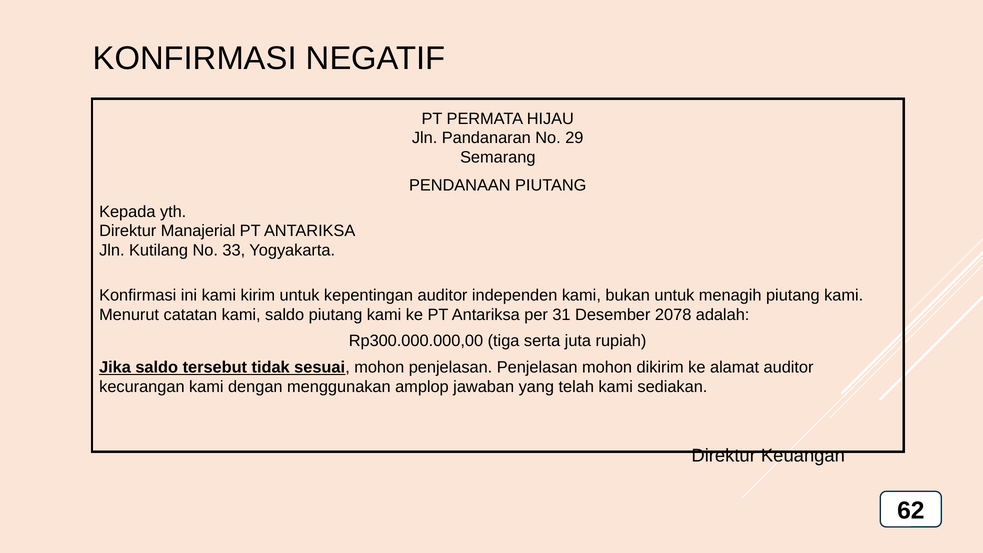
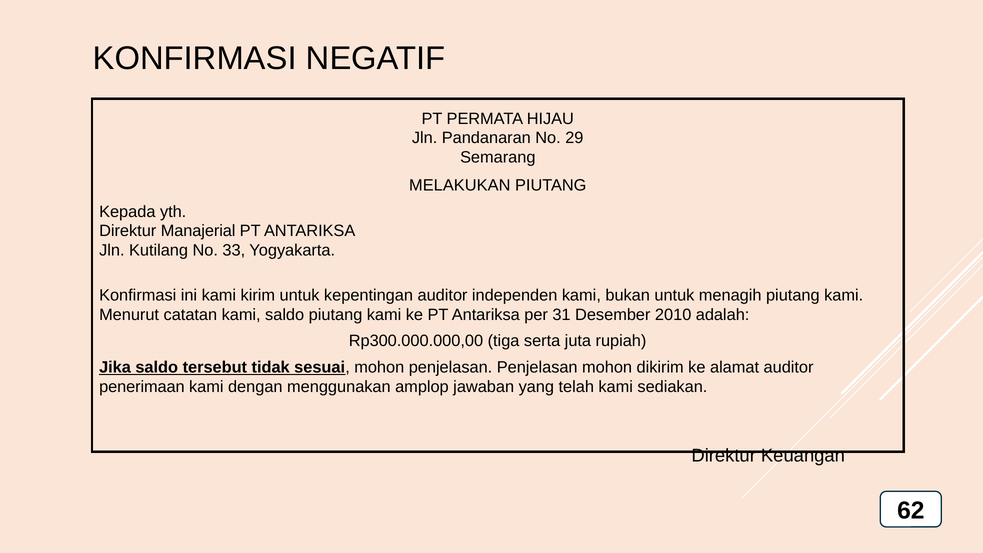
PENDANAAN: PENDANAAN -> MELAKUKAN (460, 185)
2078: 2078 -> 2010 (673, 315)
kecurangan: kecurangan -> penerimaan (142, 387)
